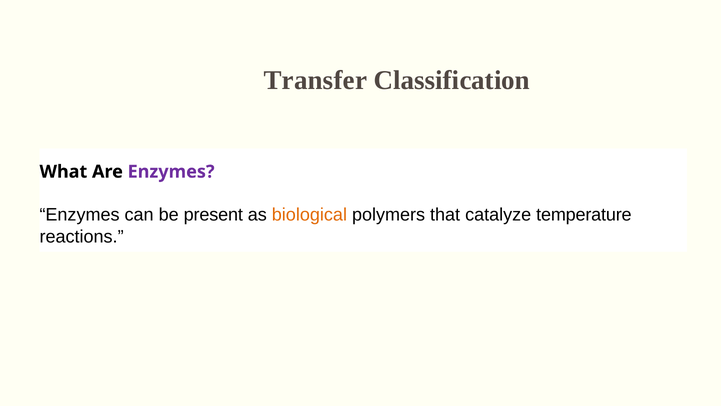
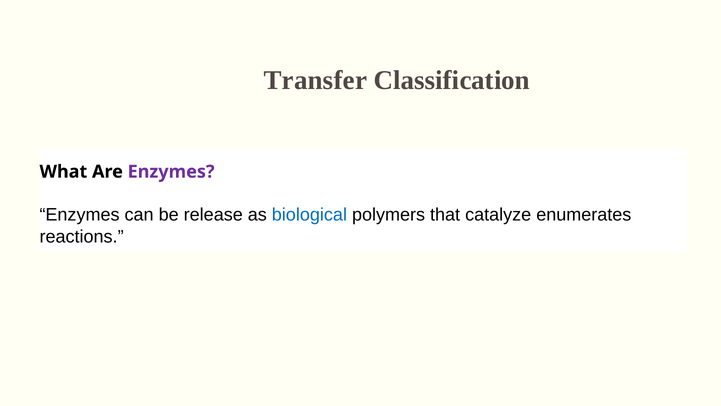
present: present -> release (213, 215)
biological colour: orange -> blue (309, 215)
temperature: temperature -> enumerates (584, 215)
